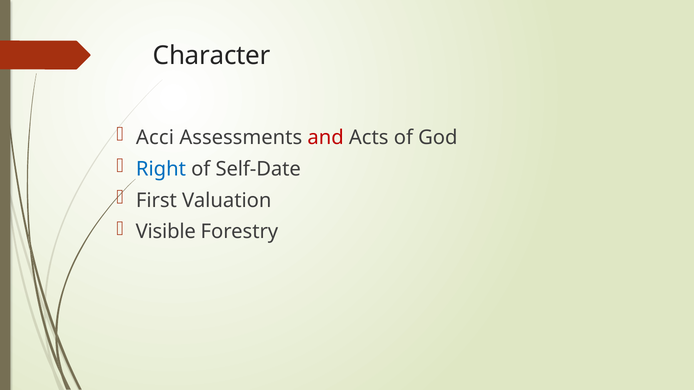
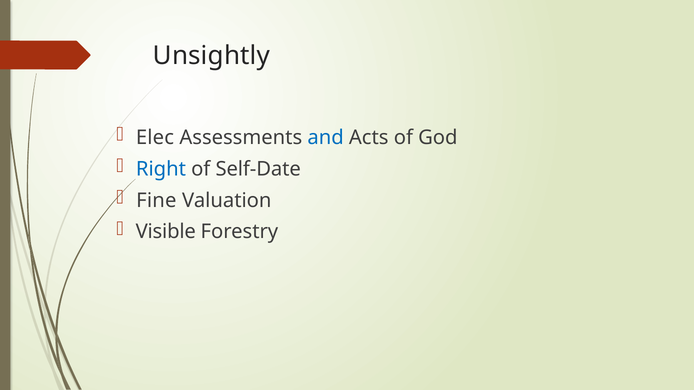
Character: Character -> Unsightly (211, 56)
Acci: Acci -> Elec (155, 138)
and colour: red -> blue (326, 138)
First: First -> Fine (156, 201)
